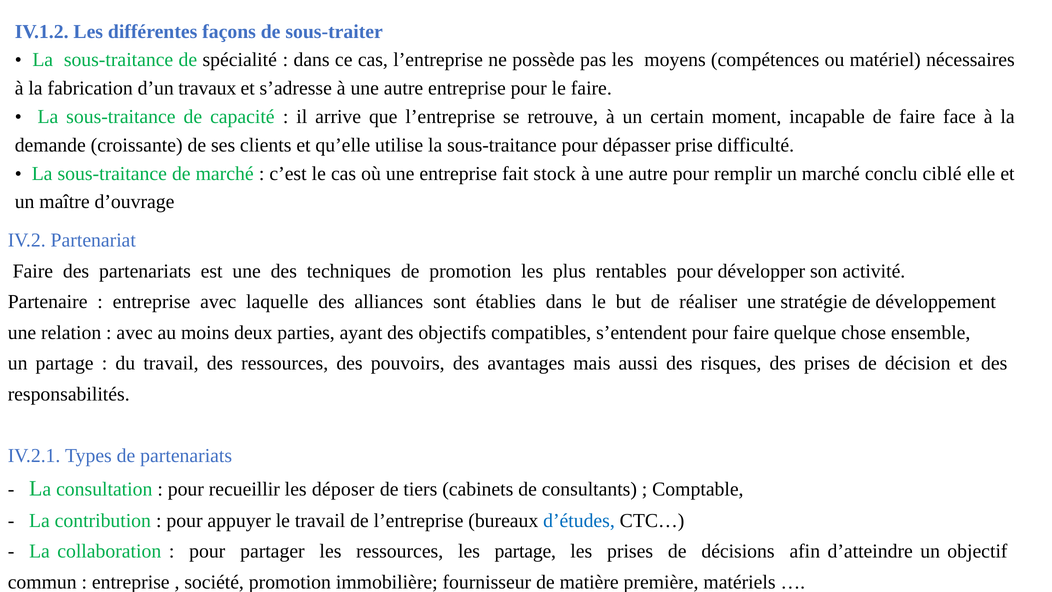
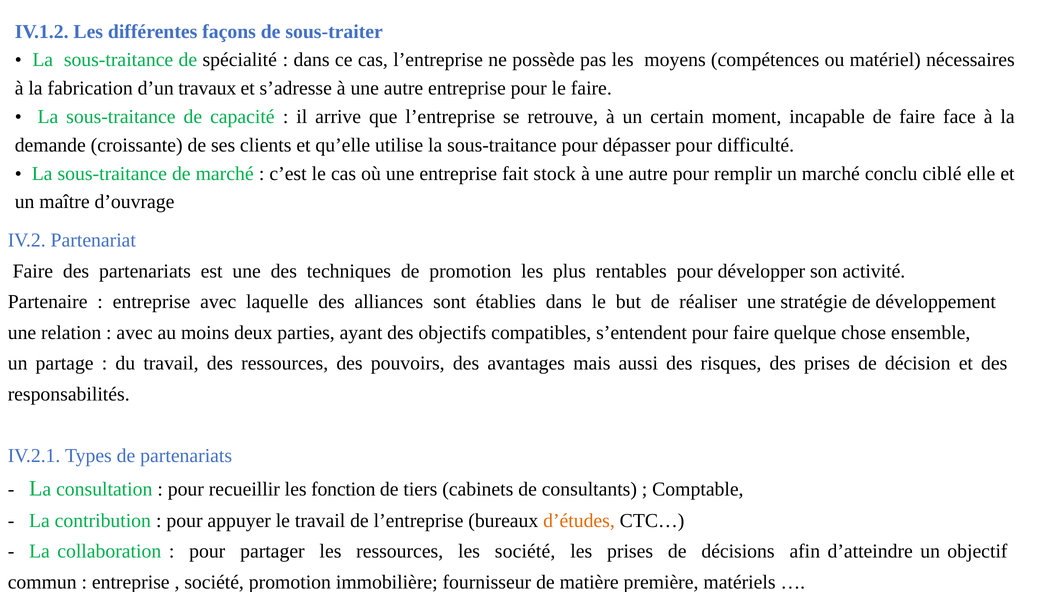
dépasser prise: prise -> pour (694, 145)
déposer: déposer -> fonction (343, 489)
d’études colour: blue -> orange (579, 520)
les partage: partage -> société (525, 551)
